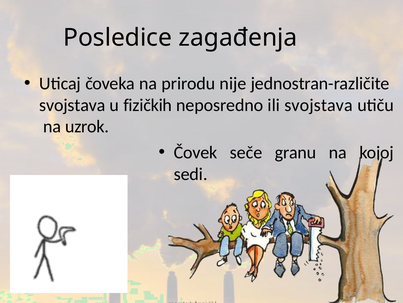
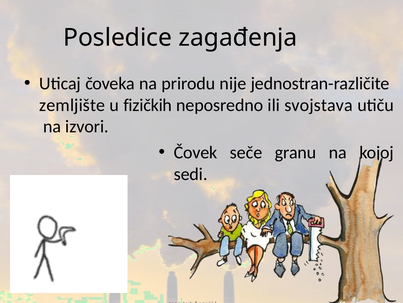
svojstava: svojstava -> zemljište (72, 105)
uzrok: uzrok -> izvori (87, 126)
